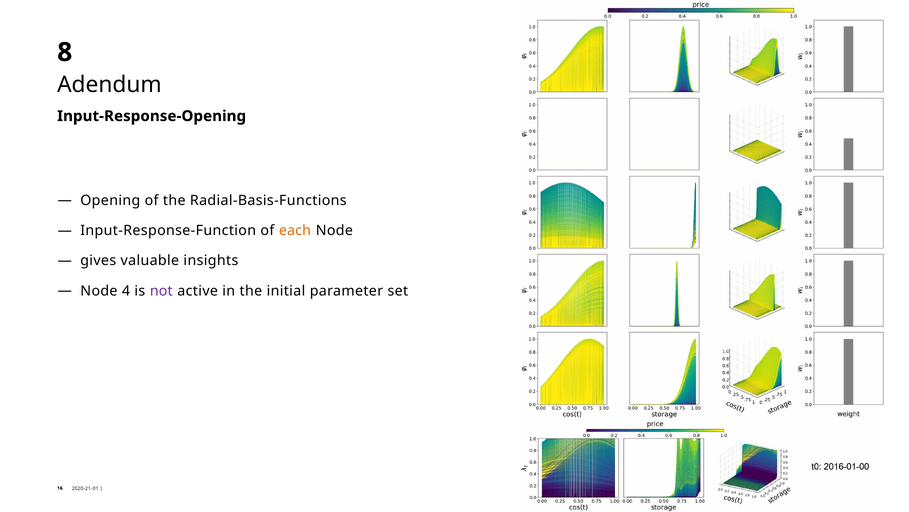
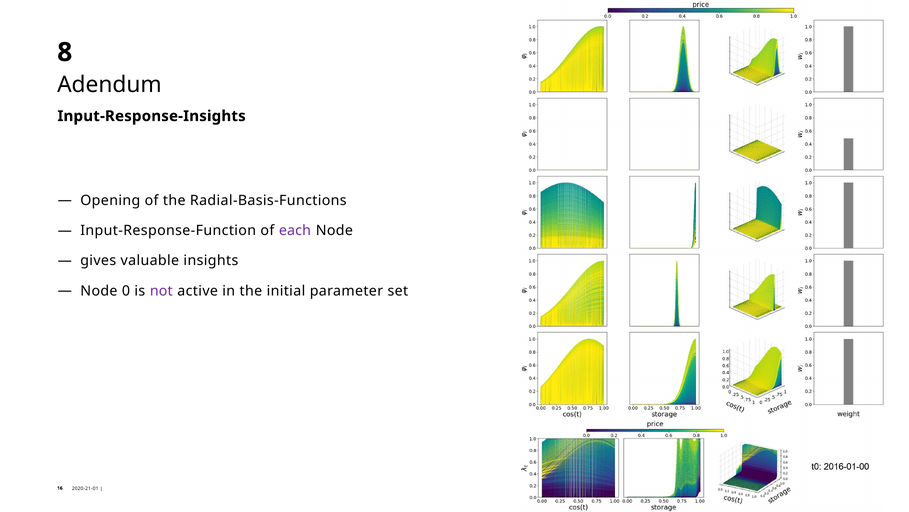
Input-Response-Opening: Input-Response-Opening -> Input-Response-Insights (152, 116)
each colour: orange -> purple (295, 230)
4: 4 -> 0 (126, 290)
